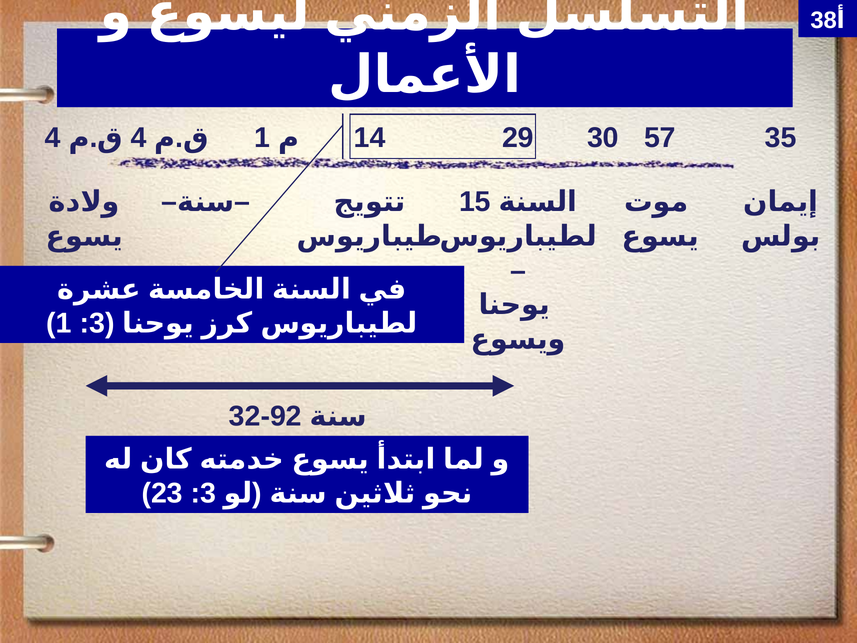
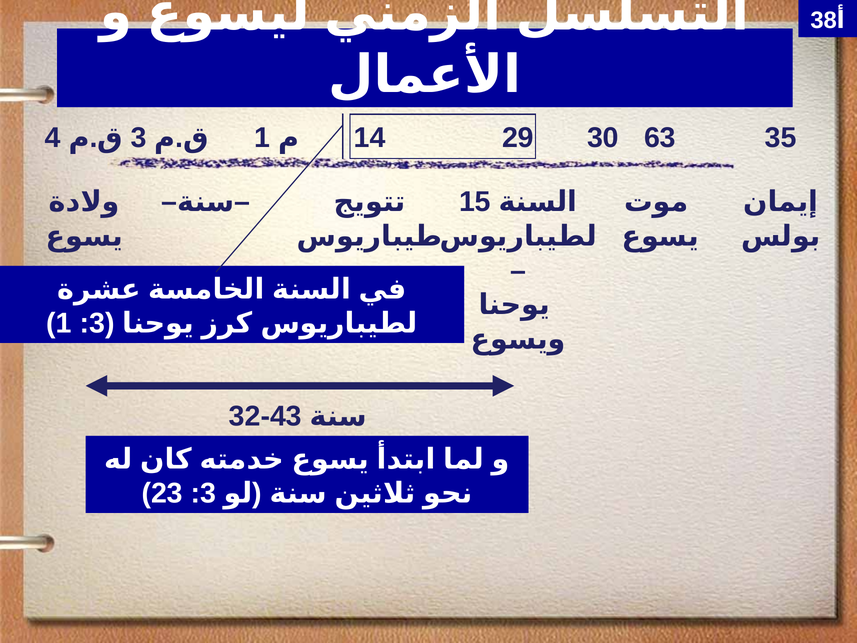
4: 4 -> 3 (139, 138)
57: 57 -> 63 (660, 138)
32-92: 32-92 -> 32-43 (265, 416)
